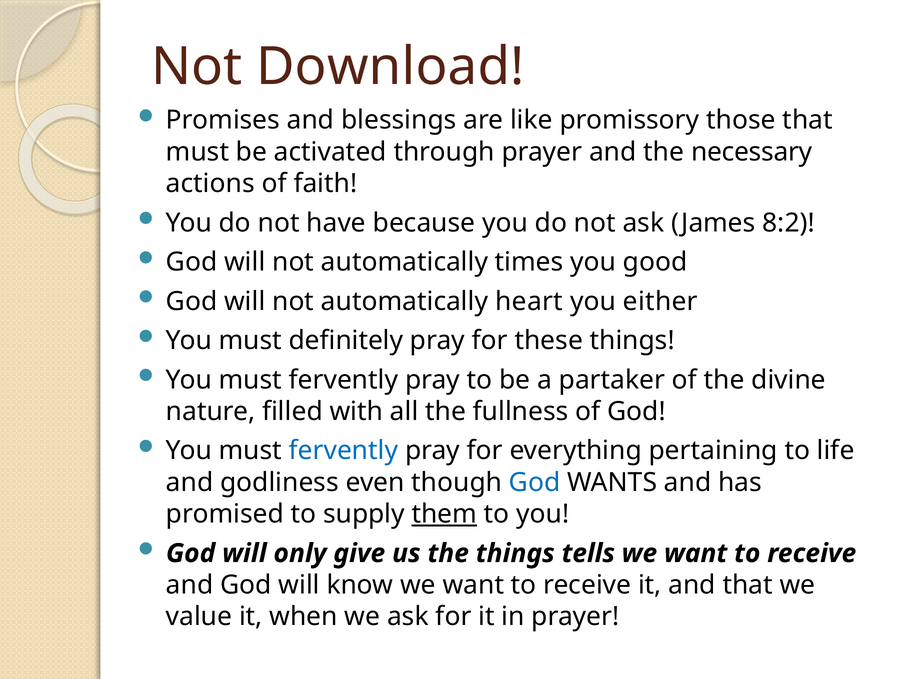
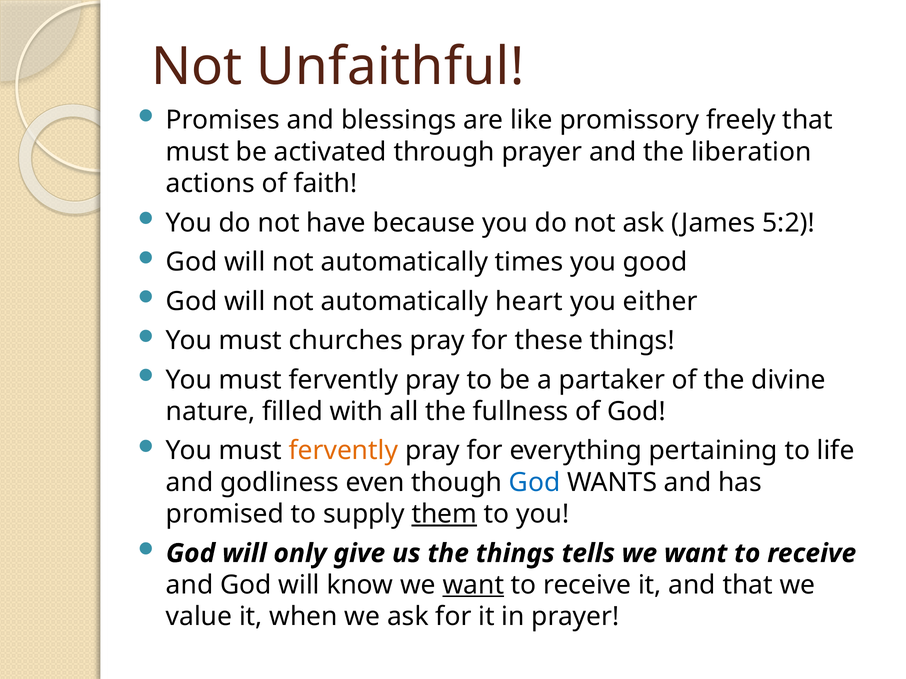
Download: Download -> Unfaithful (390, 67)
those: those -> freely (741, 120)
necessary: necessary -> liberation (751, 152)
8:2: 8:2 -> 5:2 (789, 223)
definitely: definitely -> churches (346, 341)
fervently colour: blue -> orange (343, 451)
want underline: none -> present (473, 585)
